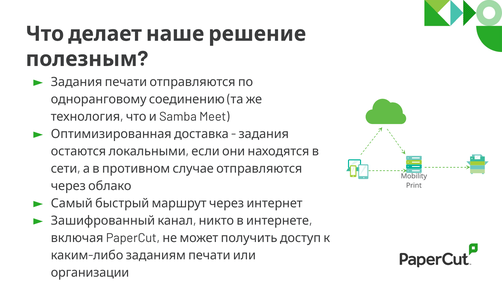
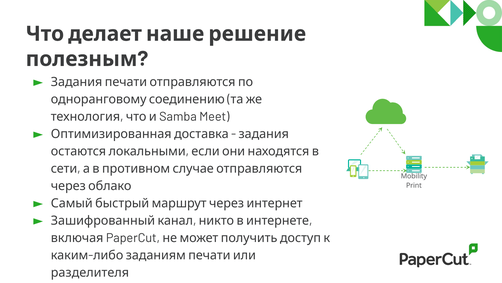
организации: организации -> разделителя (90, 272)
